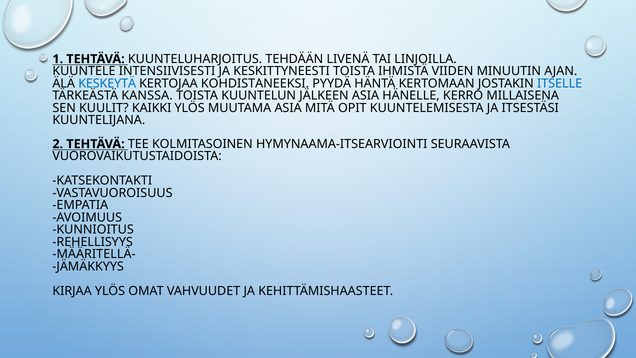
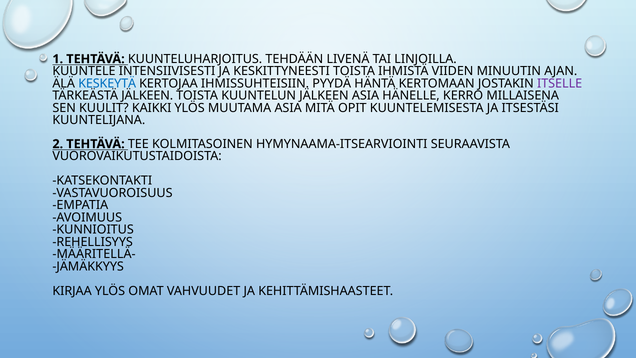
KOHDISTANEEKSI: KOHDISTANEEKSI -> IHMISSUHTEISIIN (255, 83)
ITSELLE colour: blue -> purple (560, 83)
TÄRKEÄSTÄ KANSSA: KANSSA -> JÄLKEEN (147, 96)
